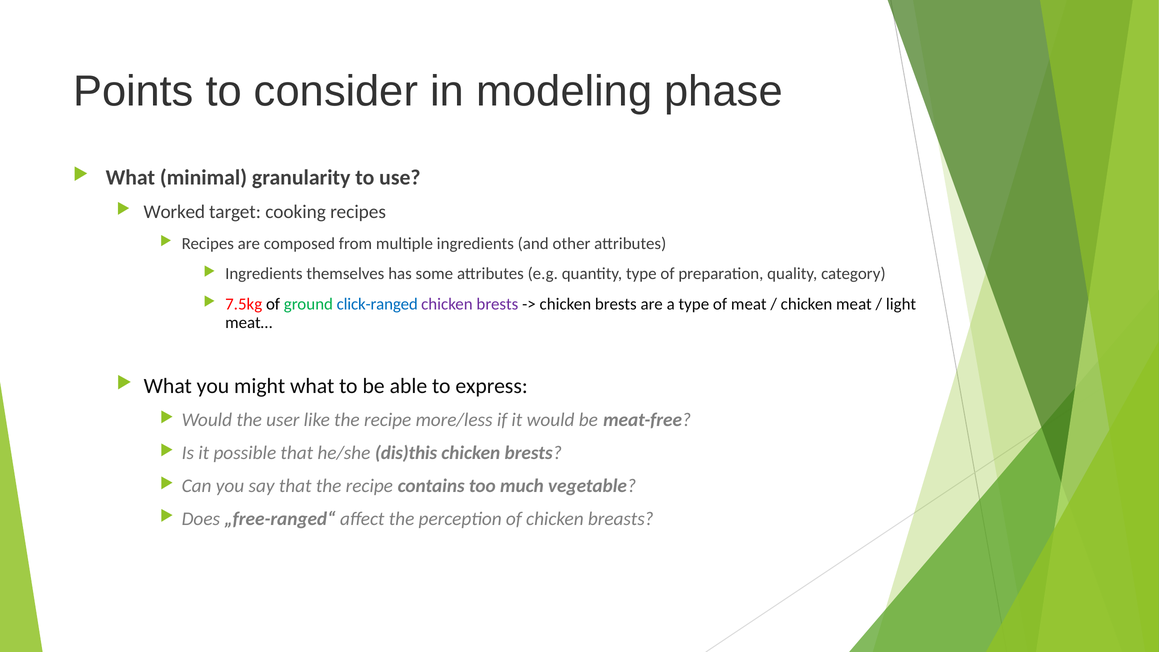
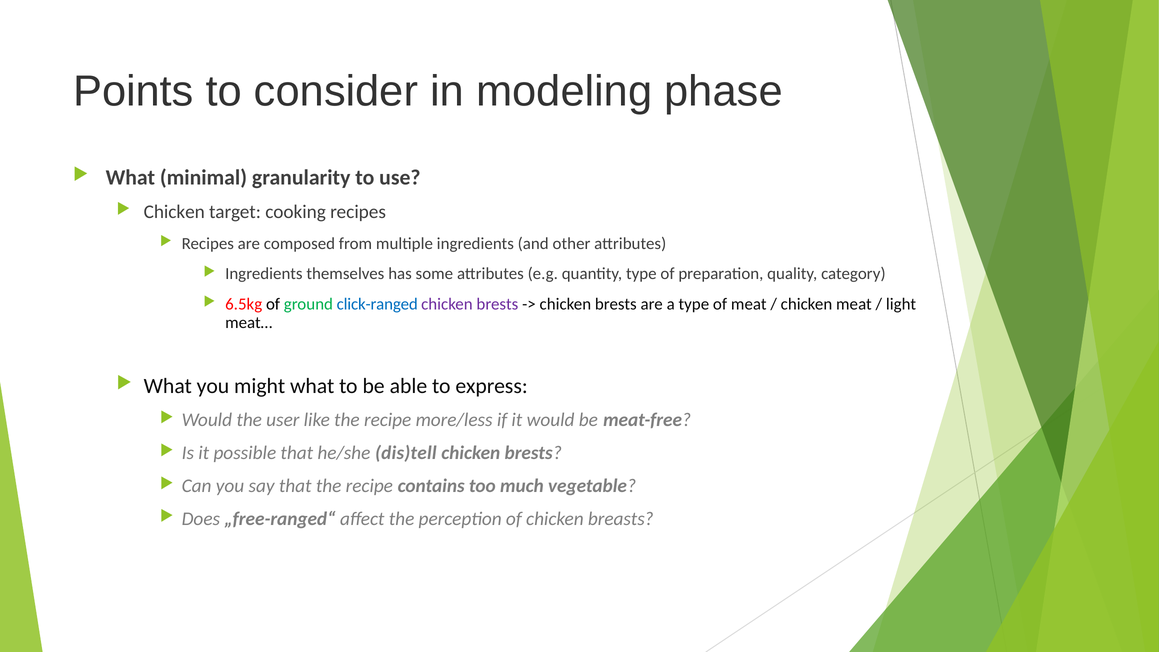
Worked: Worked -> Chicken (174, 212)
7.5kg: 7.5kg -> 6.5kg (244, 304)
dis)this: dis)this -> dis)tell (406, 453)
